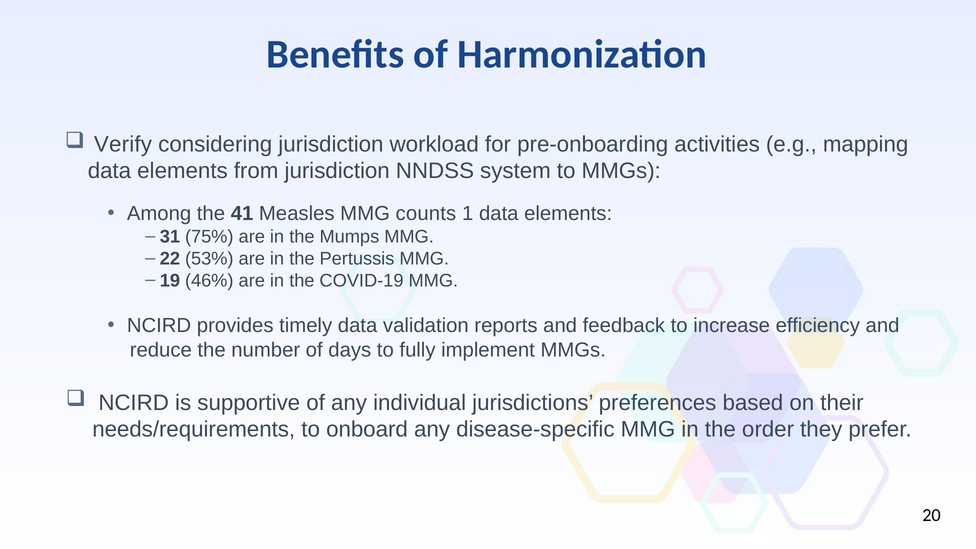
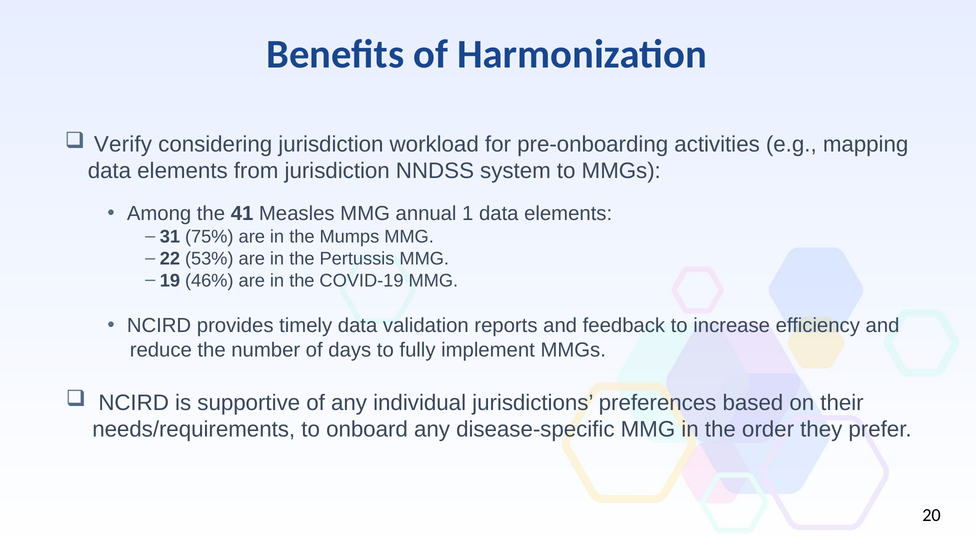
counts: counts -> annual (426, 214)
